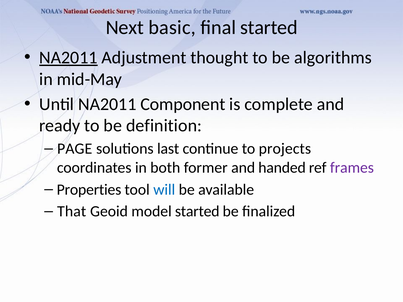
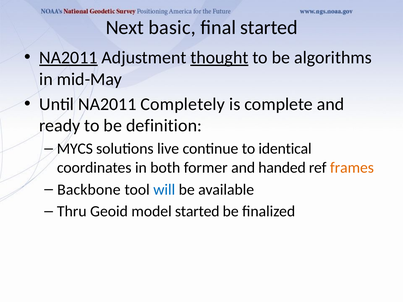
thought underline: none -> present (219, 58)
Component: Component -> Completely (183, 104)
PAGE: PAGE -> MYCS (75, 149)
last: last -> live (168, 149)
projects: projects -> identical (285, 149)
frames colour: purple -> orange (352, 168)
Properties: Properties -> Backbone (89, 190)
That: That -> Thru (72, 212)
